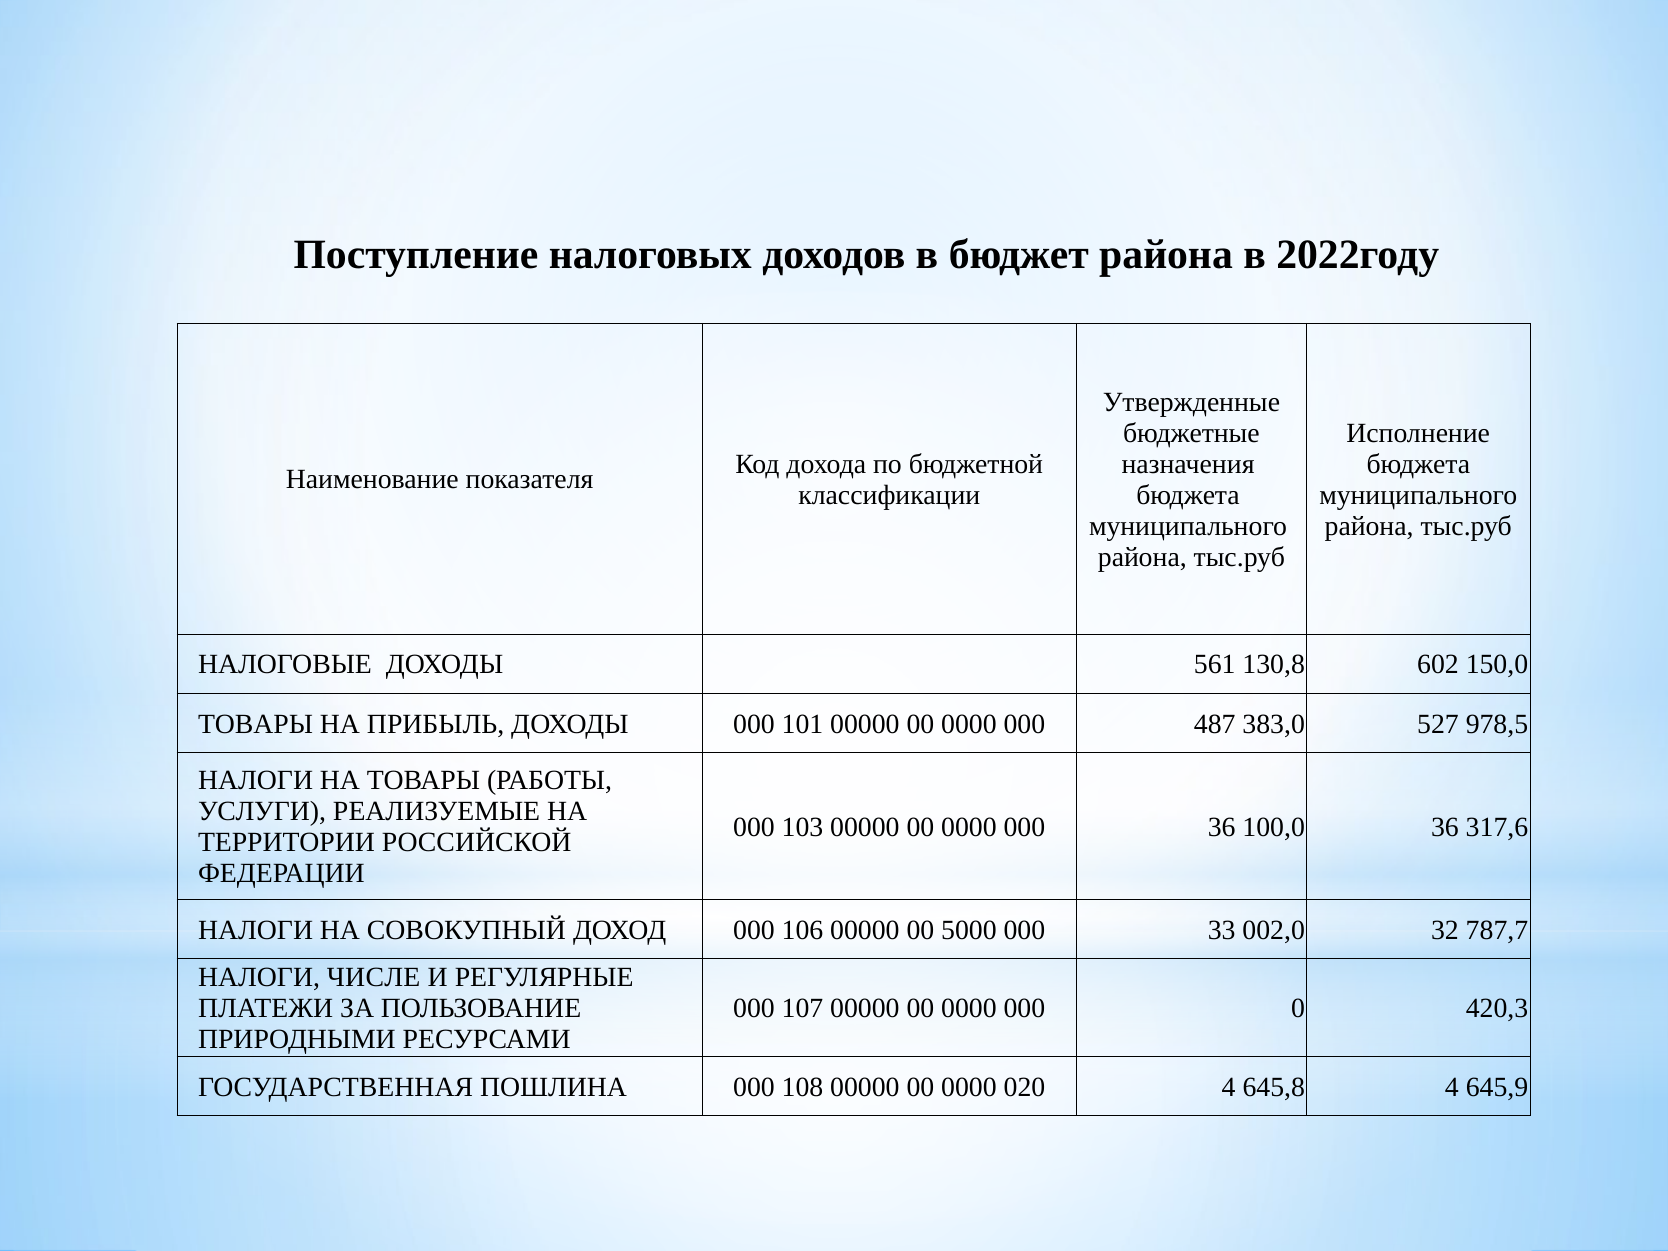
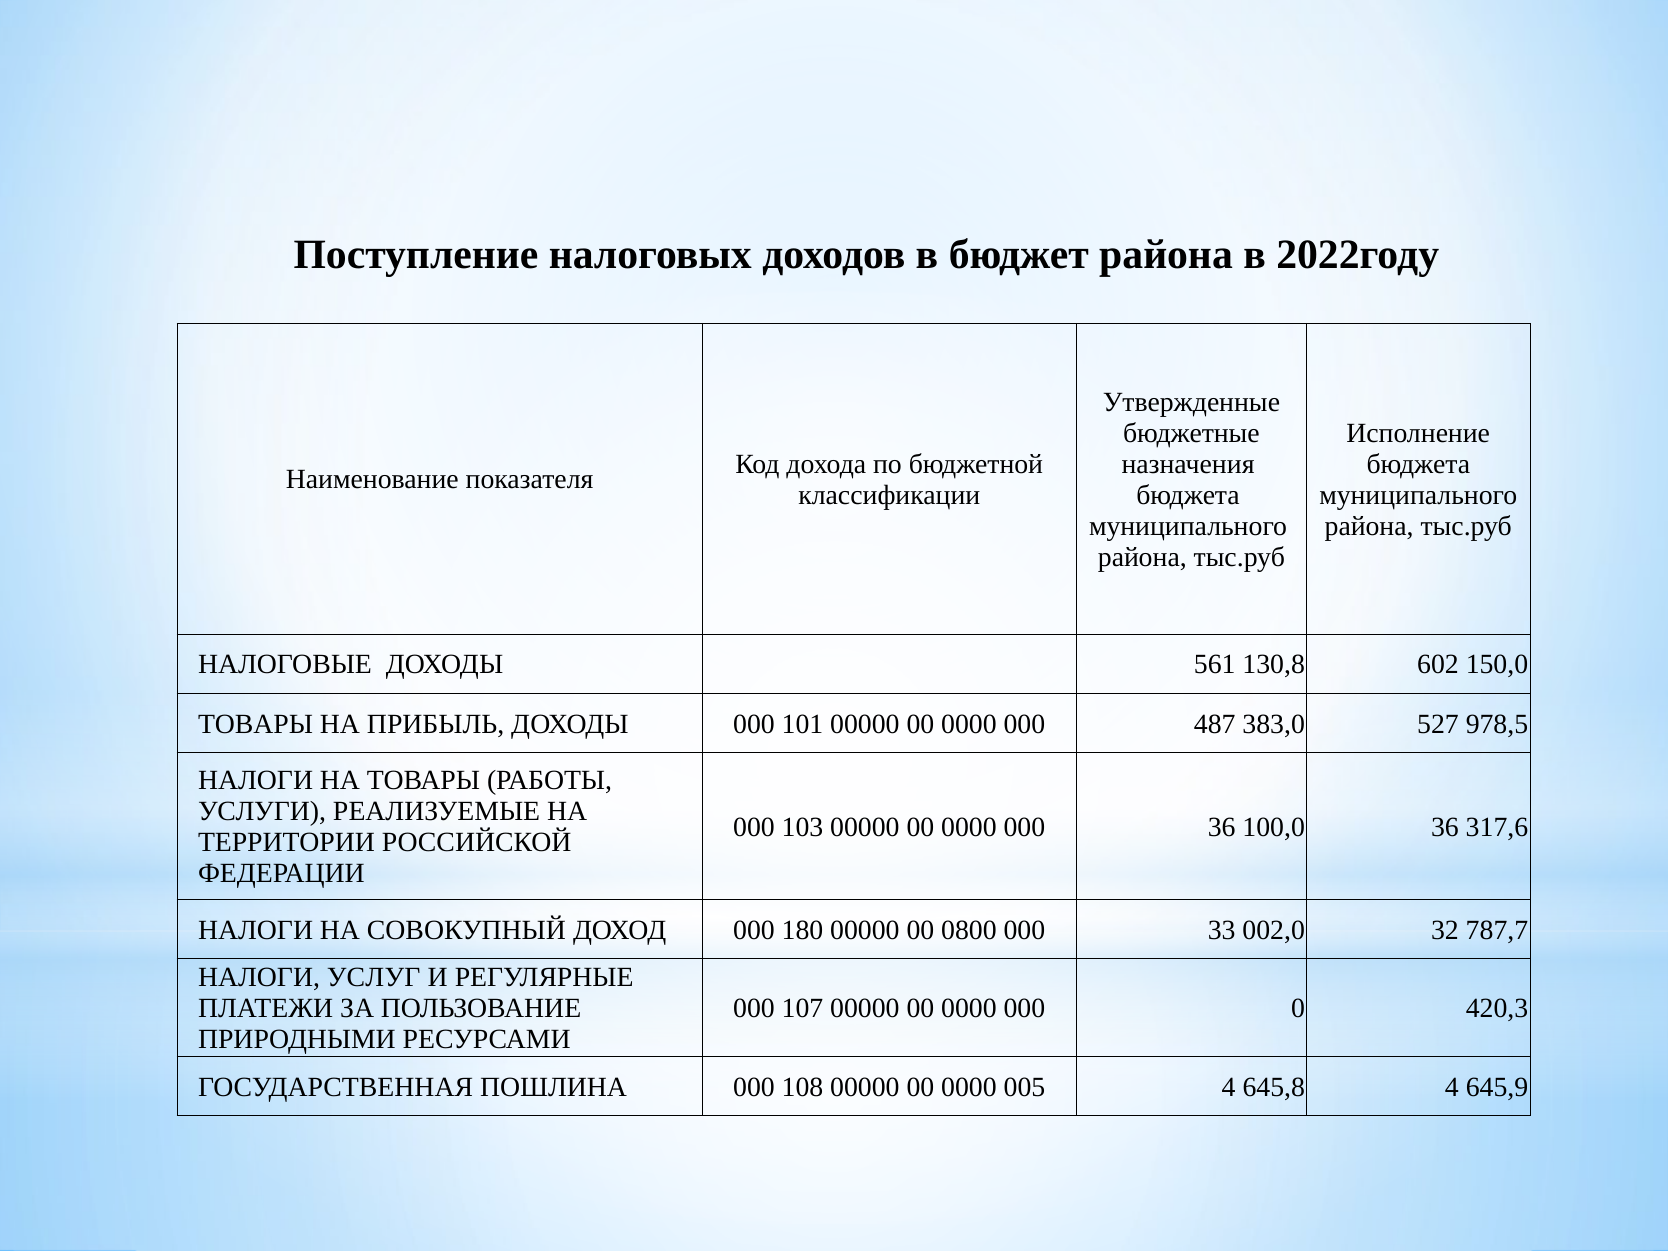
106: 106 -> 180 (803, 930)
5000: 5000 -> 0800 (969, 930)
ЧИСЛЕ: ЧИСЛЕ -> УСЛУГ (374, 978)
020: 020 -> 005 (1024, 1087)
